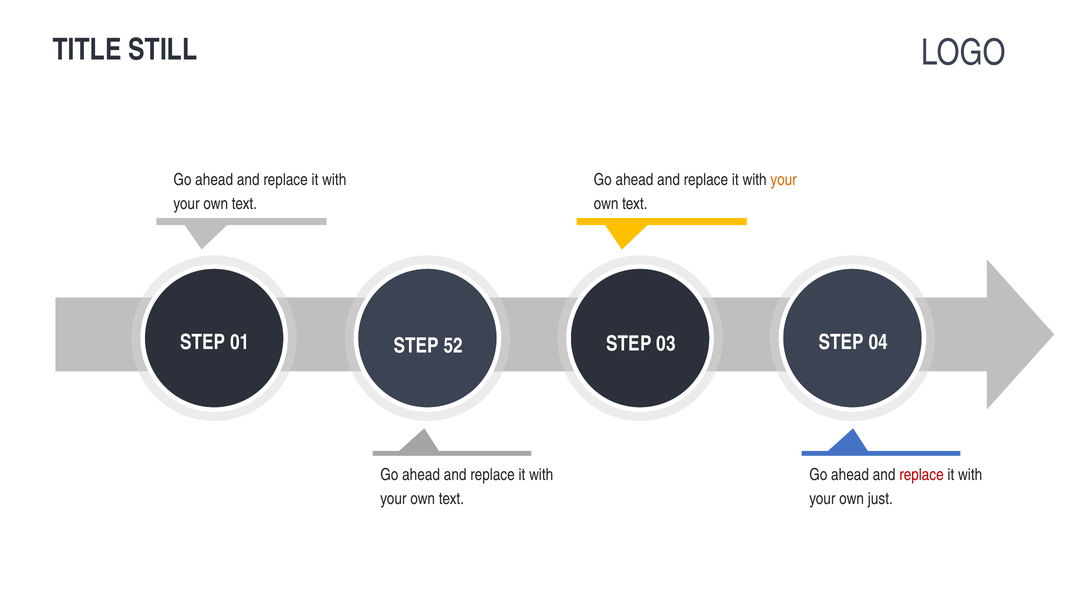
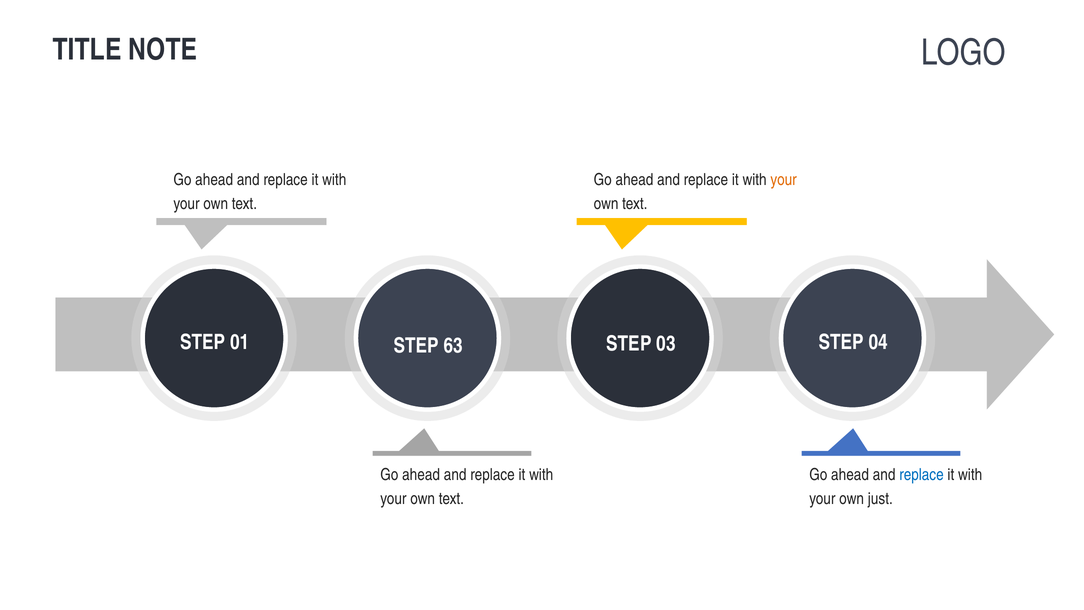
STILL: STILL -> NOTE (163, 50)
52: 52 -> 63 (453, 345)
replace colour: red -> blue (921, 475)
